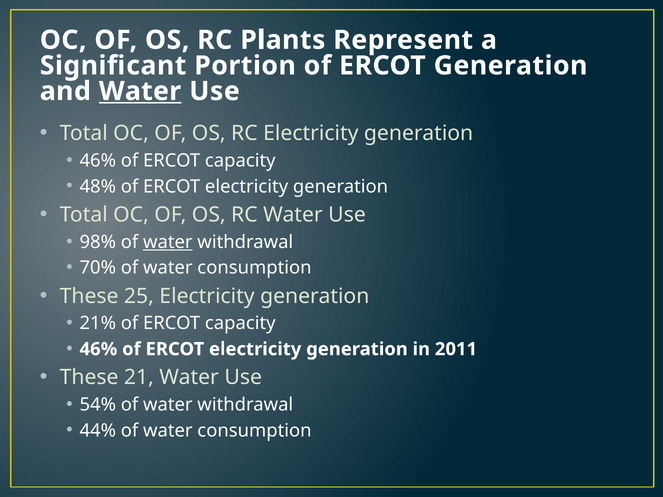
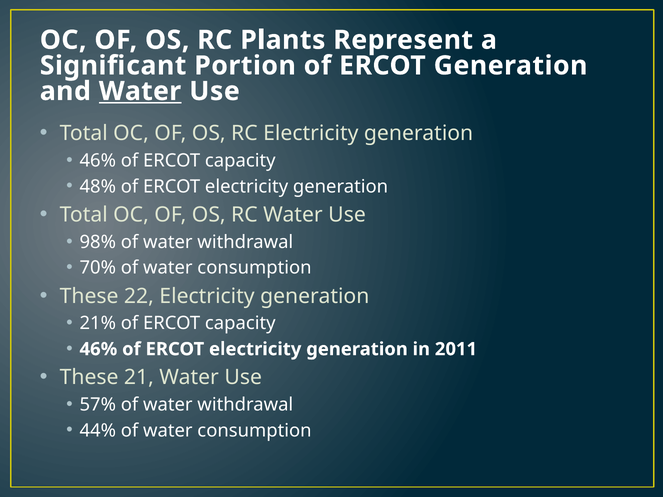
water underline: present -> none (168, 242)
25: 25 -> 22 (139, 296)
54%: 54% -> 57% (98, 405)
